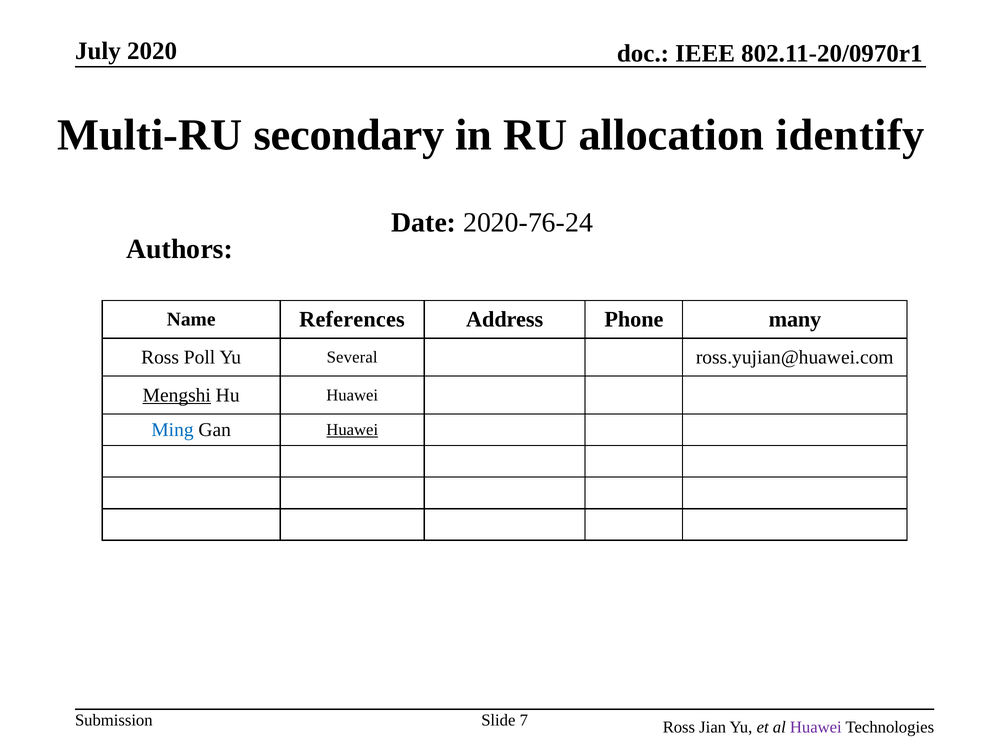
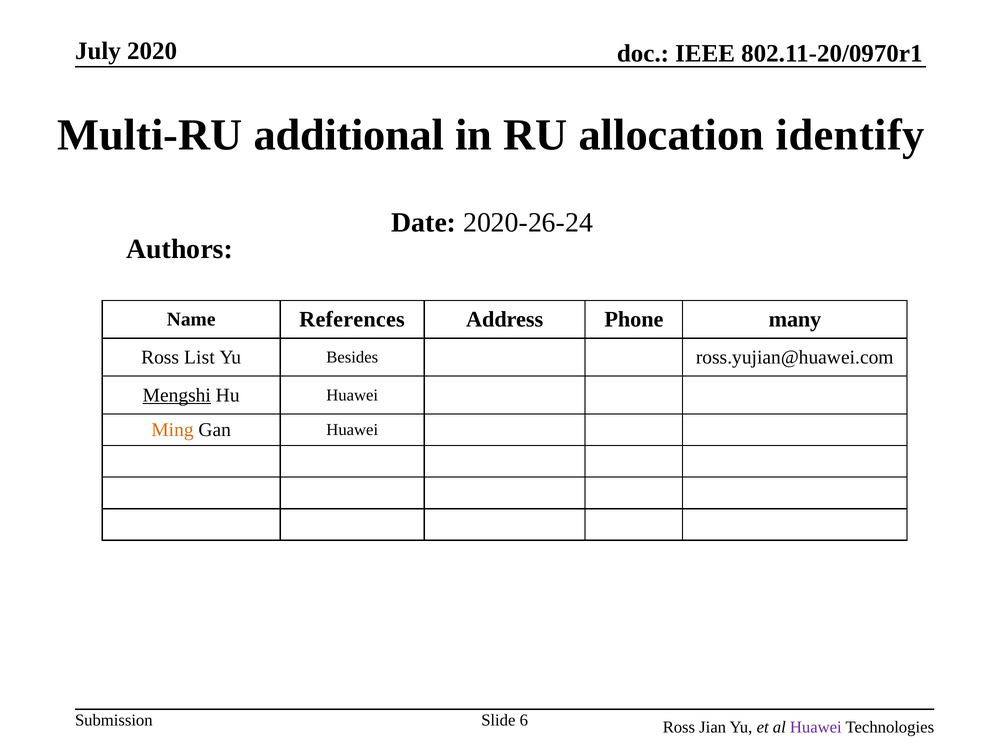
secondary: secondary -> additional (349, 135)
2020-76-24: 2020-76-24 -> 2020-26-24 (528, 222)
Poll: Poll -> List (199, 357)
Several: Several -> Besides (352, 357)
Ming colour: blue -> orange (173, 430)
Huawei underline: present -> none (352, 430)
7: 7 -> 6 (524, 720)
